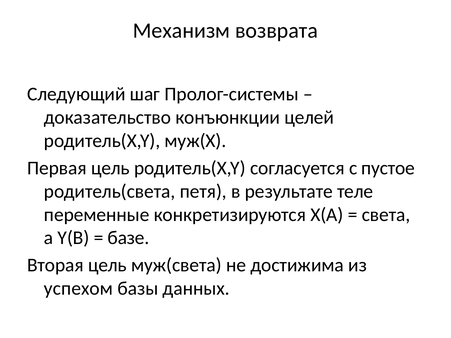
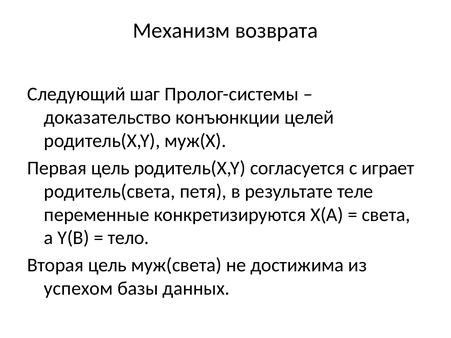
пустое: пустое -> играет (388, 168)
базе: базе -> тело (128, 238)
